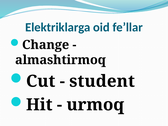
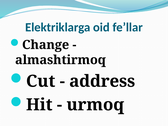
student: student -> address (102, 81)
